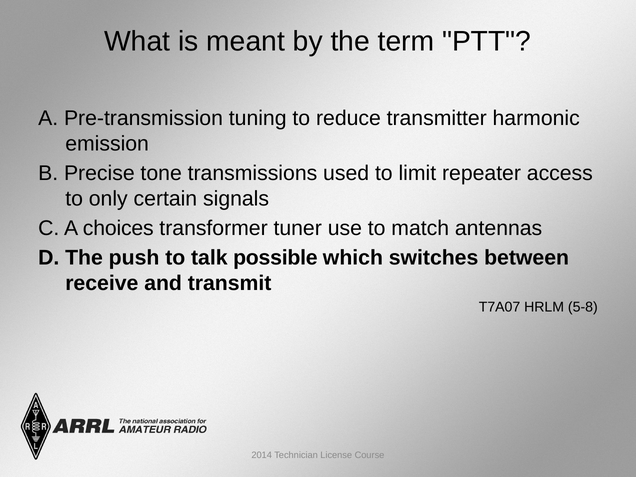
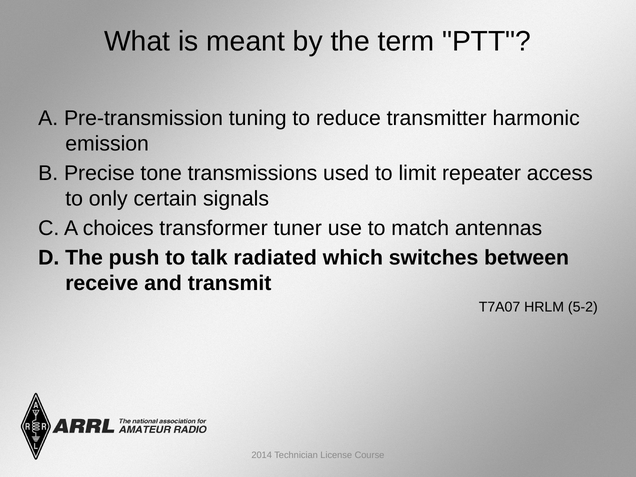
possible: possible -> radiated (275, 258)
5-8: 5-8 -> 5-2 (583, 307)
